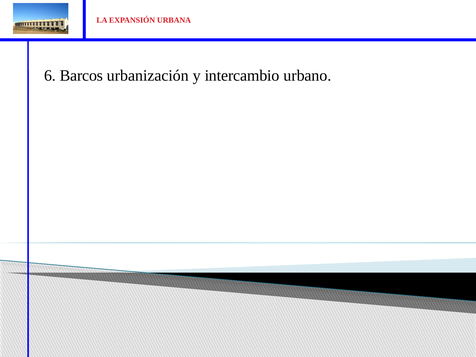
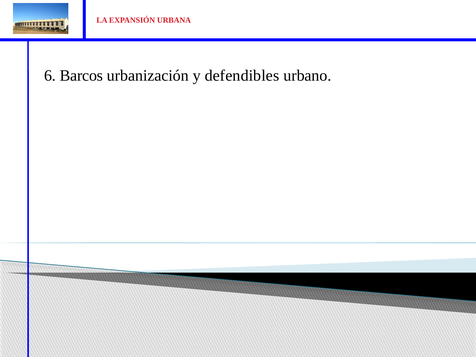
intercambio: intercambio -> defendibles (242, 76)
